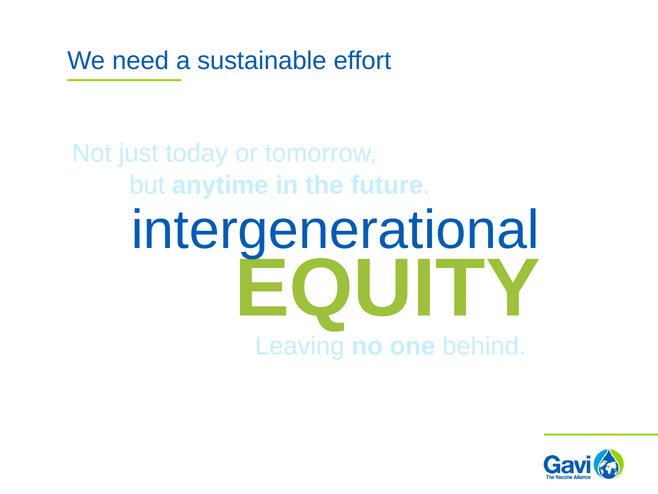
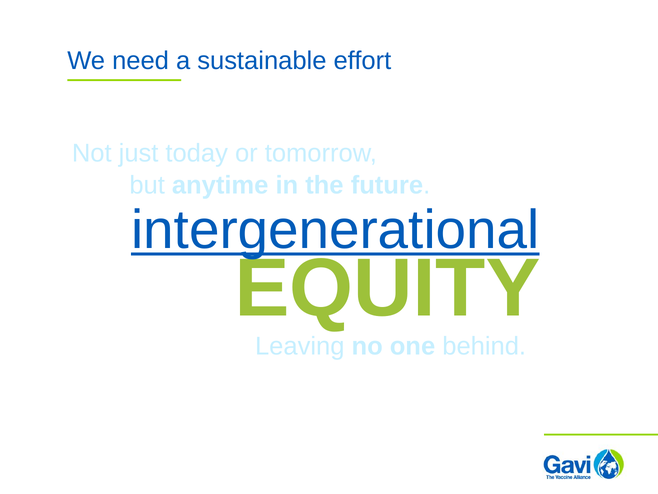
intergenerational underline: none -> present (335, 230)
